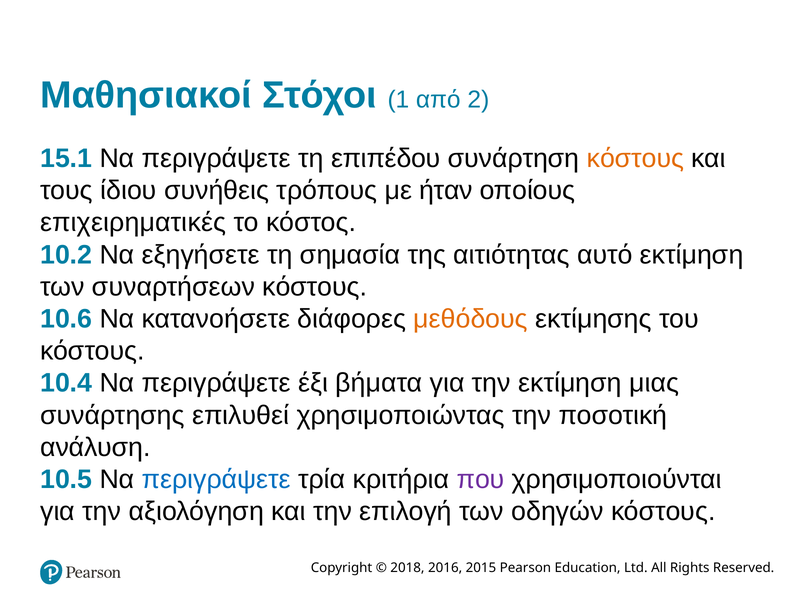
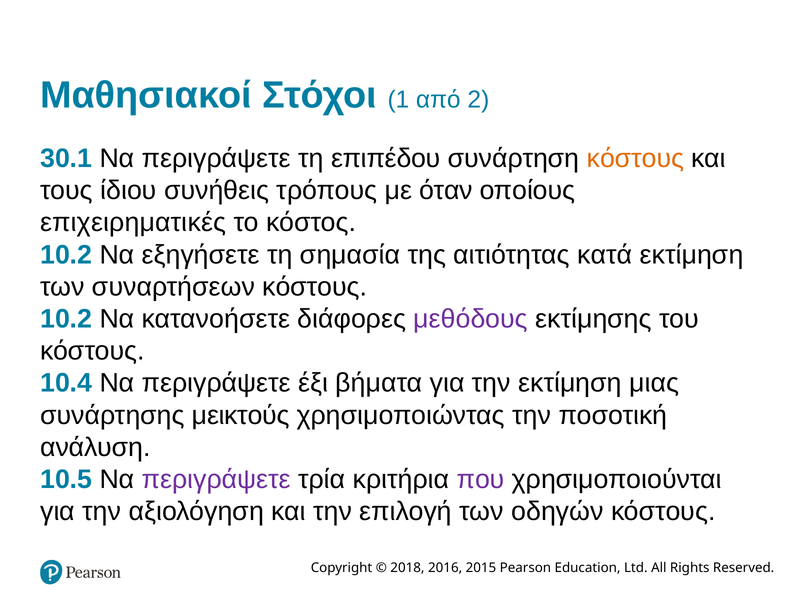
15.1: 15.1 -> 30.1 (66, 158)
ήταν: ήταν -> όταν (446, 191)
αυτό: αυτό -> κατά (605, 255)
10.6: 10.6 -> 10.2 (66, 319)
μεθόδους colour: orange -> purple (471, 319)
επιλυθεί: επιλυθεί -> μεικτούς (241, 415)
περιγράψετε colour: blue -> purple (216, 480)
